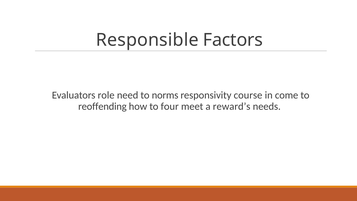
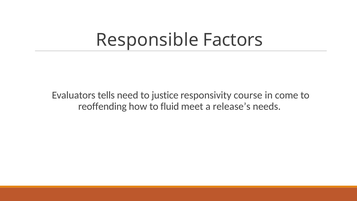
role: role -> tells (106, 95)
norms: norms -> justice (165, 95)
four: four -> fluid (170, 106)
reward’s: reward’s -> release’s (232, 106)
